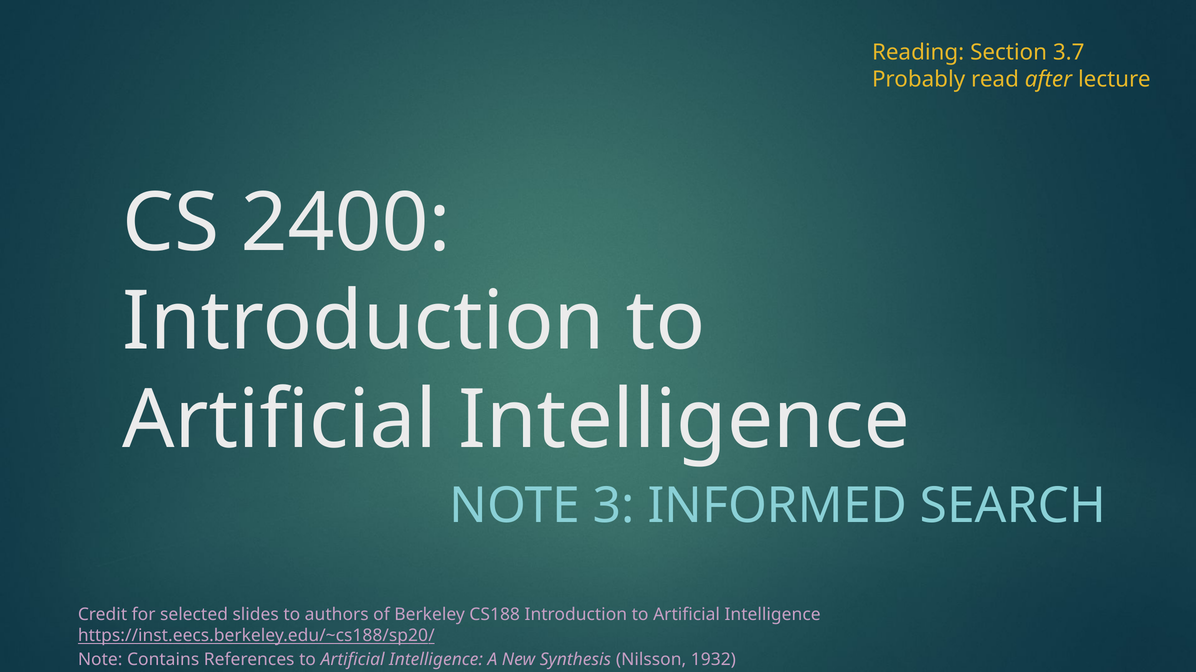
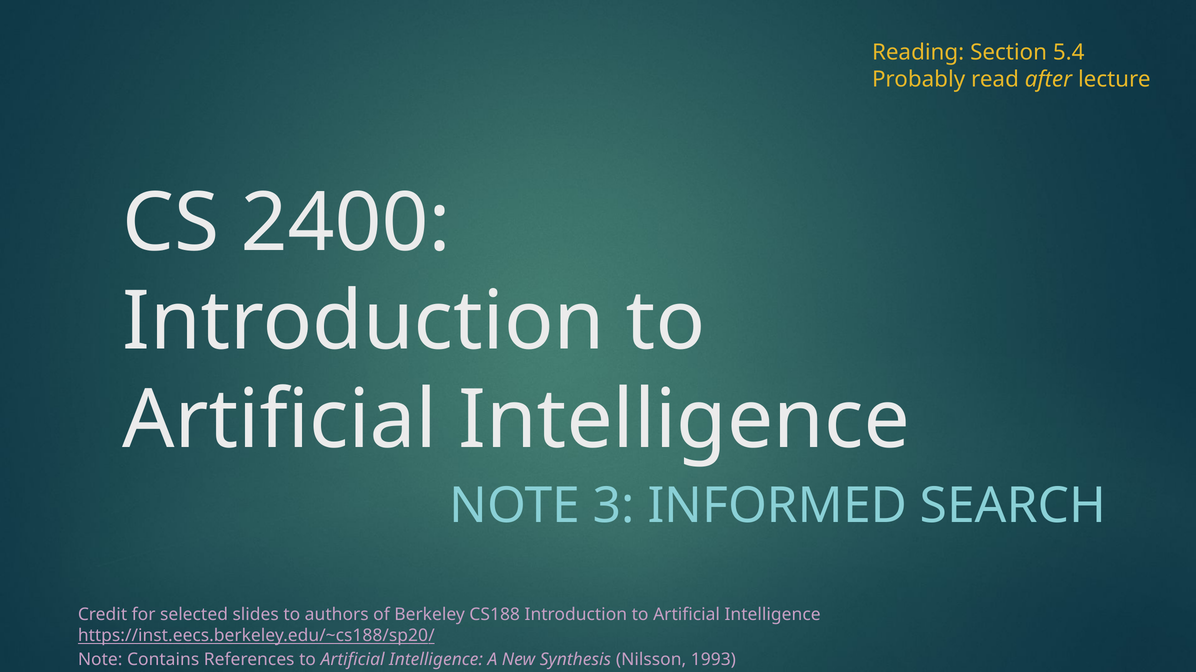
3.7: 3.7 -> 5.4 (1069, 53)
1932: 1932 -> 1993 (713, 660)
